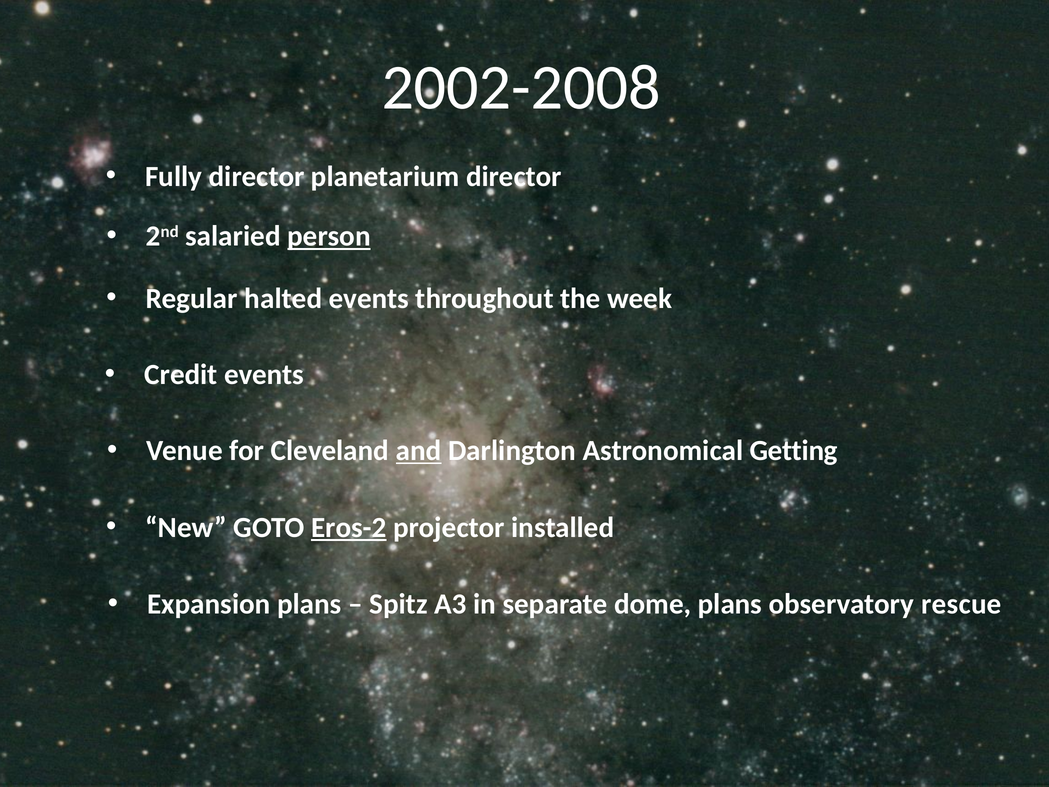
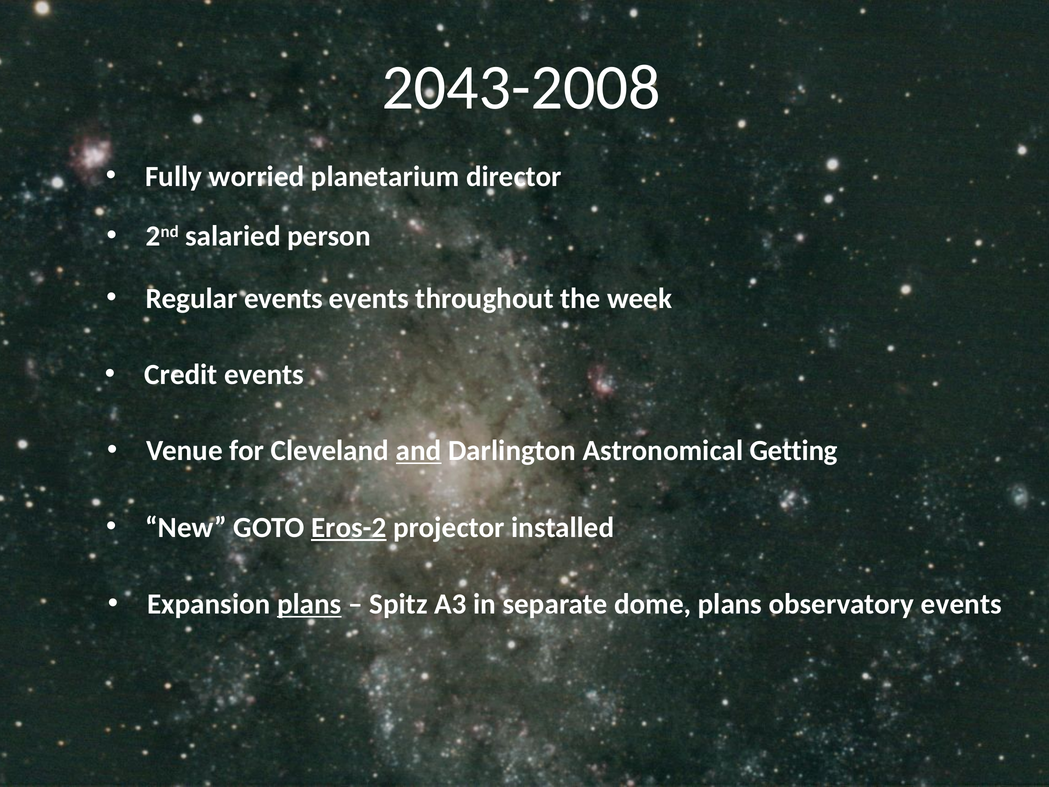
2002-2008: 2002-2008 -> 2043-2008 (521, 88)
Fully director: director -> worried (257, 176)
person underline: present -> none (329, 236)
Regular halted: halted -> events (284, 298)
plans underline: none -> present (309, 604)
observatory rescue: rescue -> events (961, 604)
